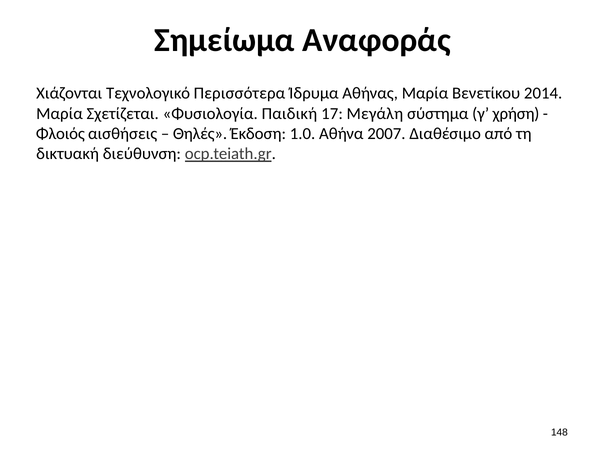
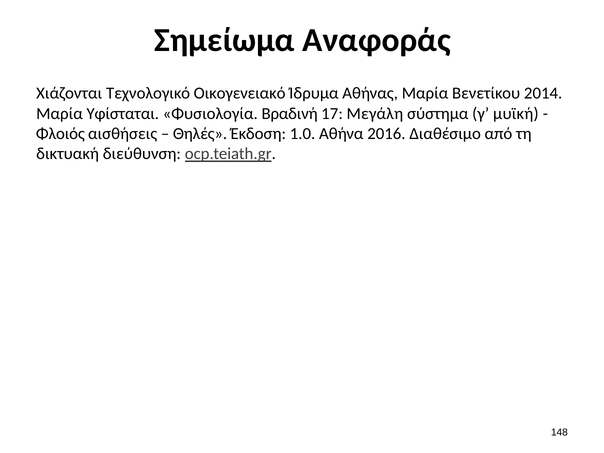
Περισσότερα: Περισσότερα -> Οικογενειακό (240, 93)
Σχετίζεται: Σχετίζεται -> Υφίσταται (123, 113)
Παιδική: Παιδική -> Βραδινή (290, 113)
χρήση: χρήση -> μυϊκή (516, 113)
2007: 2007 -> 2016 (386, 134)
